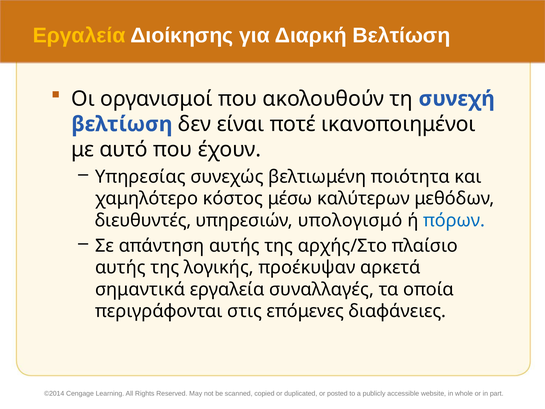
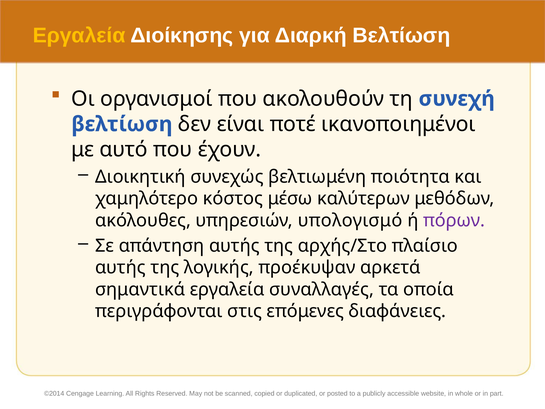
Υπηρεσίας: Υπηρεσίας -> Διοικητική (140, 177)
διευθυντές: διευθυντές -> ακόλουθες (143, 220)
πόρων colour: blue -> purple (454, 220)
